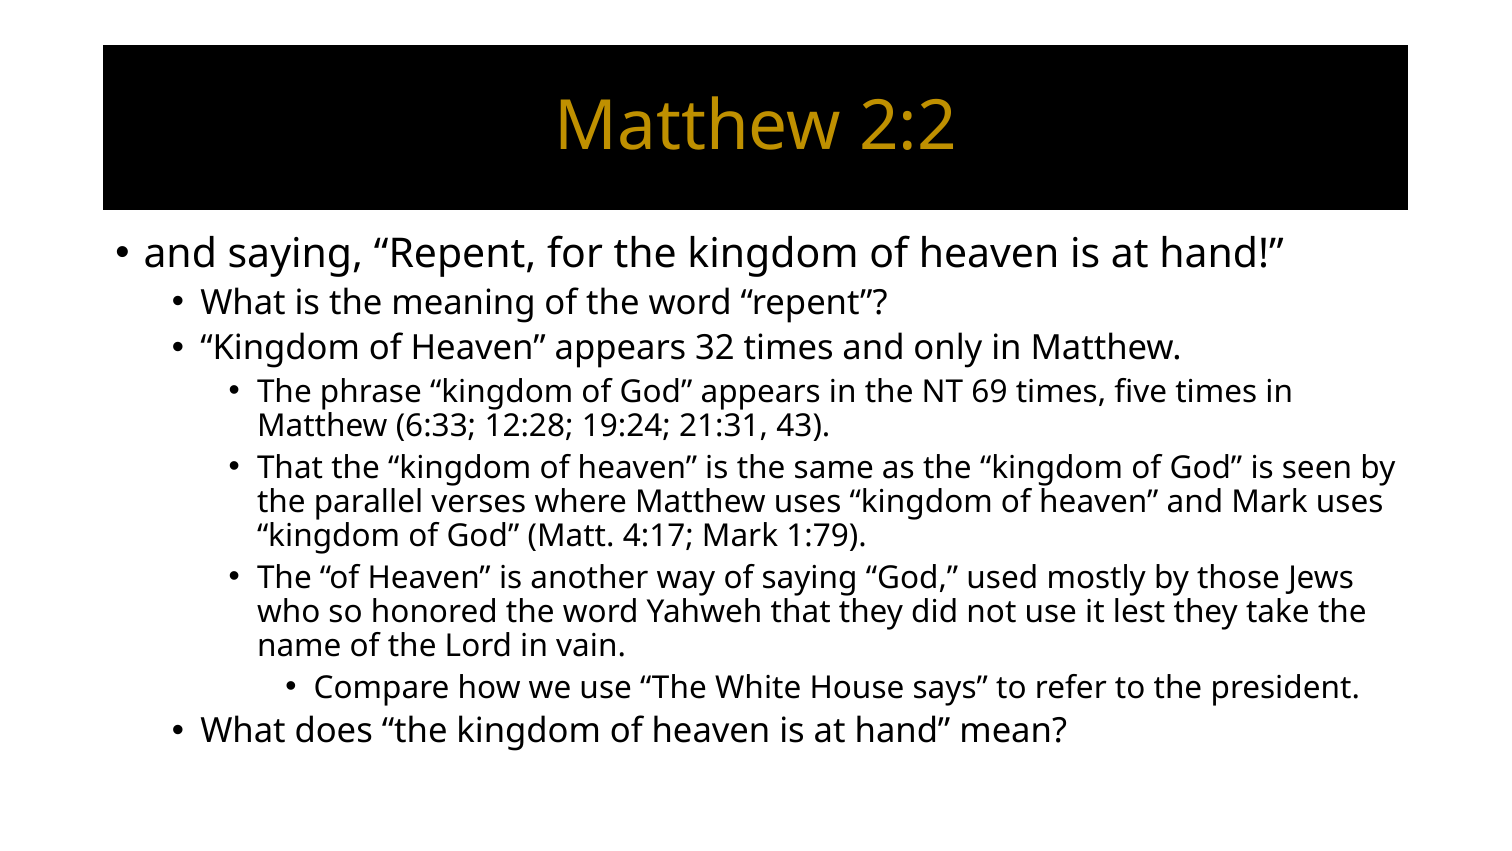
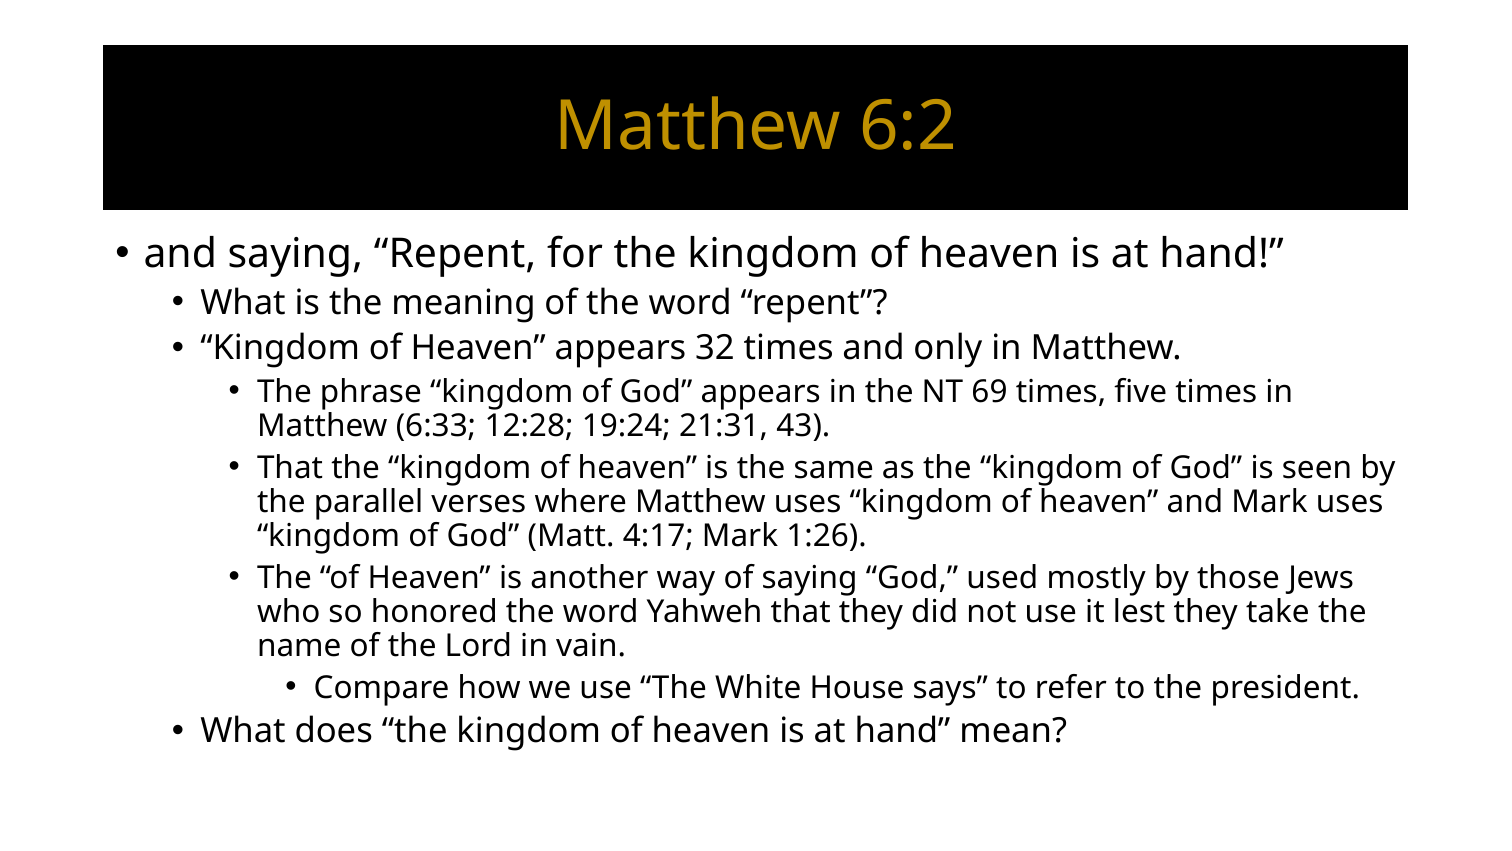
2:2: 2:2 -> 6:2 (908, 127)
1:79: 1:79 -> 1:26 (827, 535)
